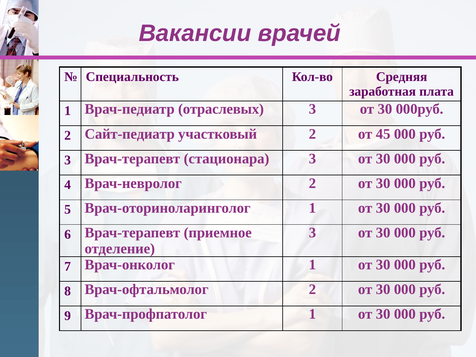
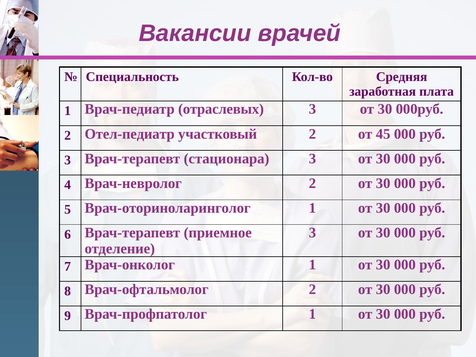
Сайт-педиатр: Сайт-педиатр -> Отел-педиатр (130, 134)
